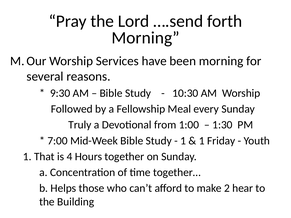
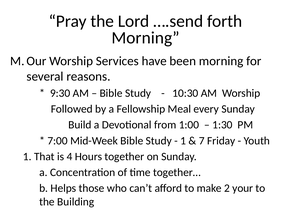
Truly: Truly -> Build (80, 125)
1: 1 -> 7 (202, 141)
hear: hear -> your (243, 188)
